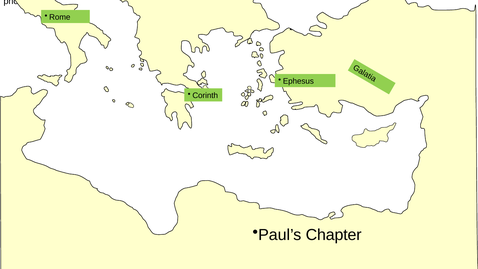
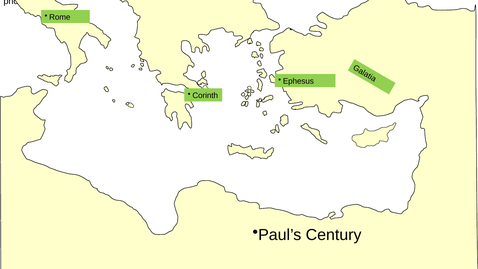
Chapter: Chapter -> Century (334, 235)
